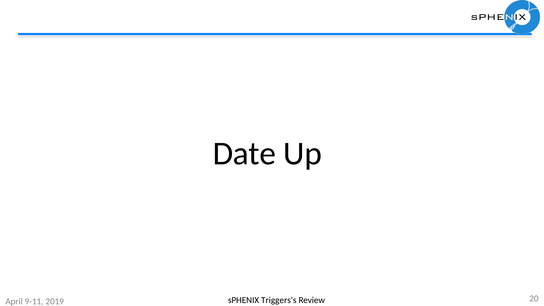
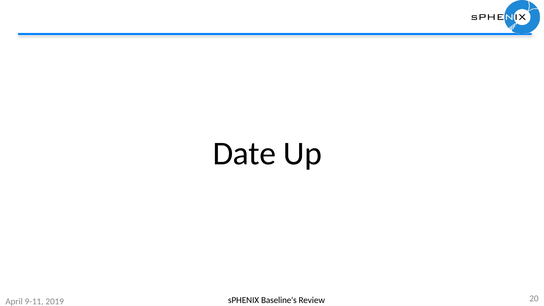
Triggers's: Triggers's -> Baseline's (279, 300)
